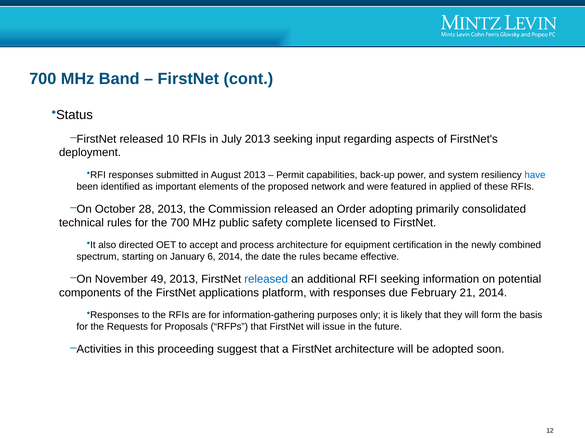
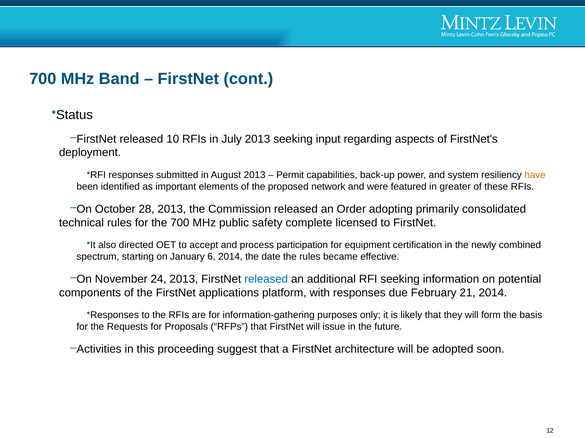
have colour: blue -> orange (535, 175)
applied: applied -> greater (455, 187)
process architecture: architecture -> participation (302, 245)
49: 49 -> 24 (158, 280)
